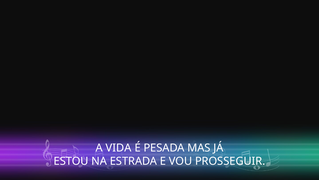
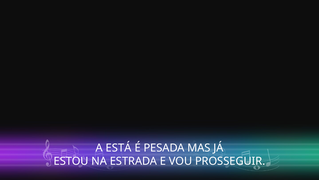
VIDA: VIDA -> ESTÁ (119, 147)
